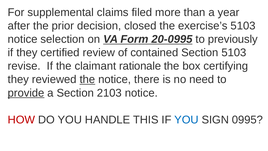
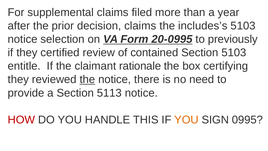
decision closed: closed -> claims (140, 26)
exercise’s: exercise’s -> includes’s (203, 26)
revise: revise -> entitle (24, 66)
provide underline: present -> none (26, 93)
2103: 2103 -> 5113 (109, 93)
YOU colour: blue -> orange (186, 120)
